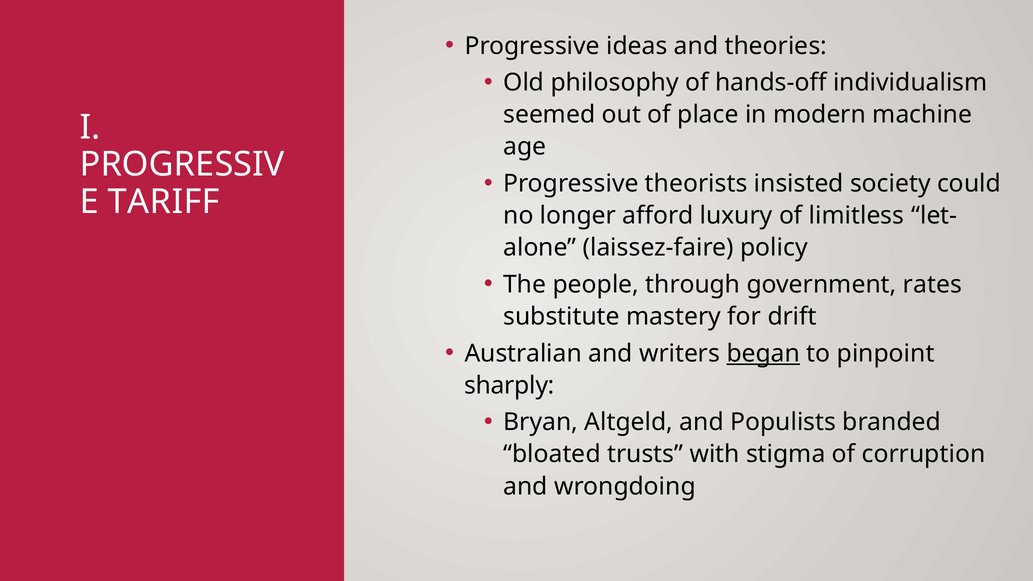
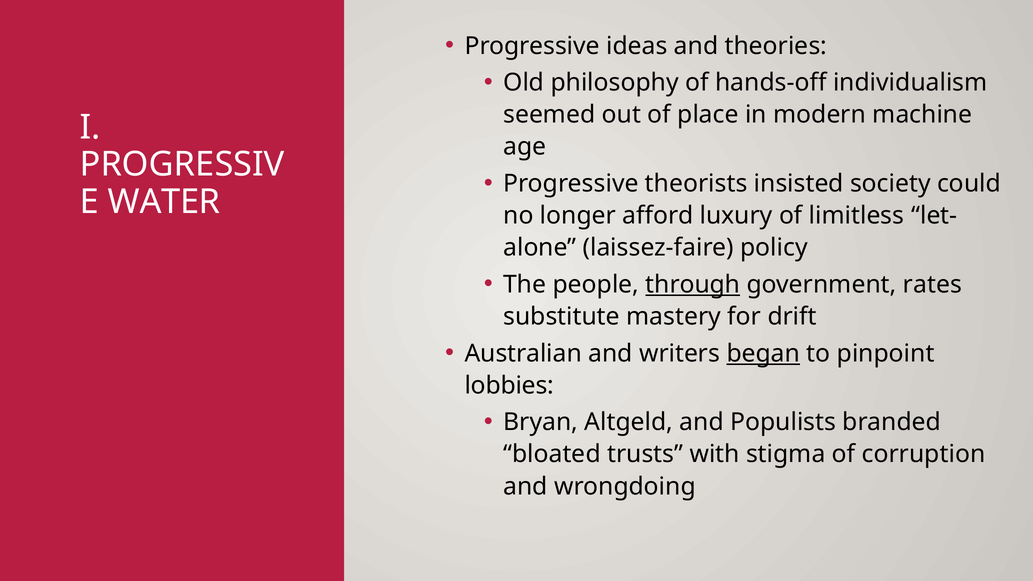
TARIFF: TARIFF -> WATER (164, 202)
through underline: none -> present (693, 285)
sharply: sharply -> lobbies (509, 385)
